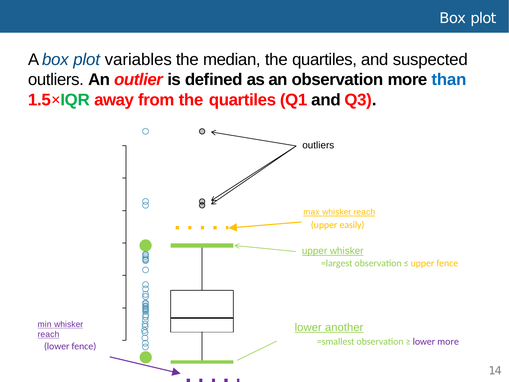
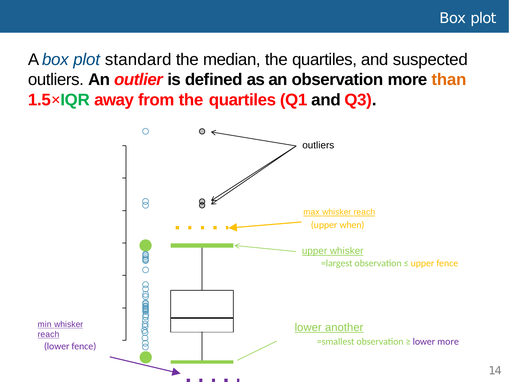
variables: variables -> standard (138, 60)
than colour: blue -> orange (449, 80)
easily: easily -> when (352, 225)
